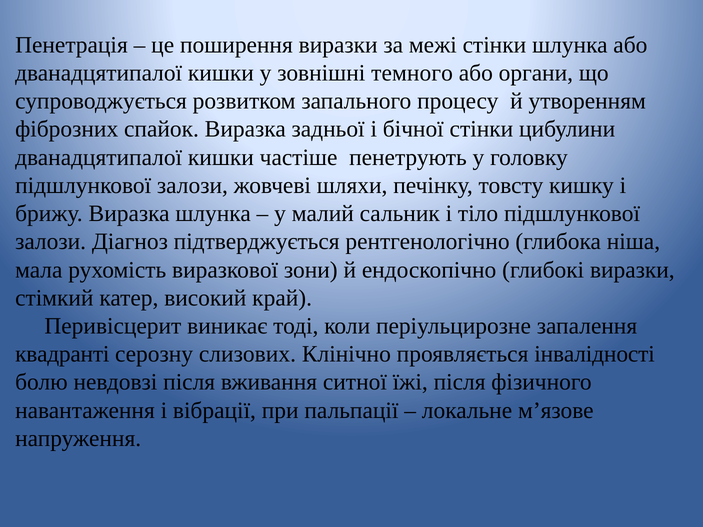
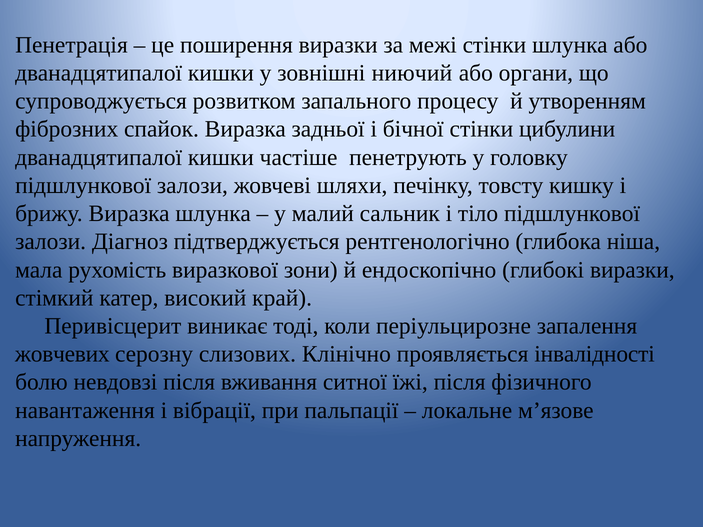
темного: темного -> ниючий (412, 73)
квадрантi: квадрантi -> жовчевих (62, 354)
